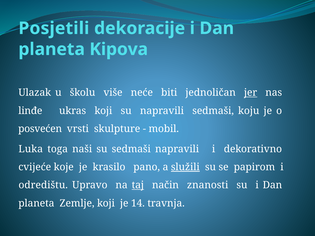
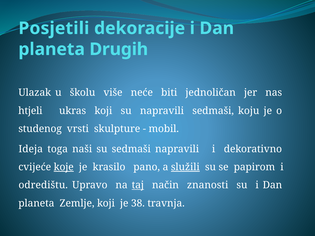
Kipova: Kipova -> Drugih (119, 49)
jer underline: present -> none (251, 93)
linđe: linđe -> htjeli (30, 111)
posvećen: posvećen -> studenog (40, 129)
Luka: Luka -> Ideja (31, 149)
koje underline: none -> present (64, 167)
14: 14 -> 38 (138, 203)
